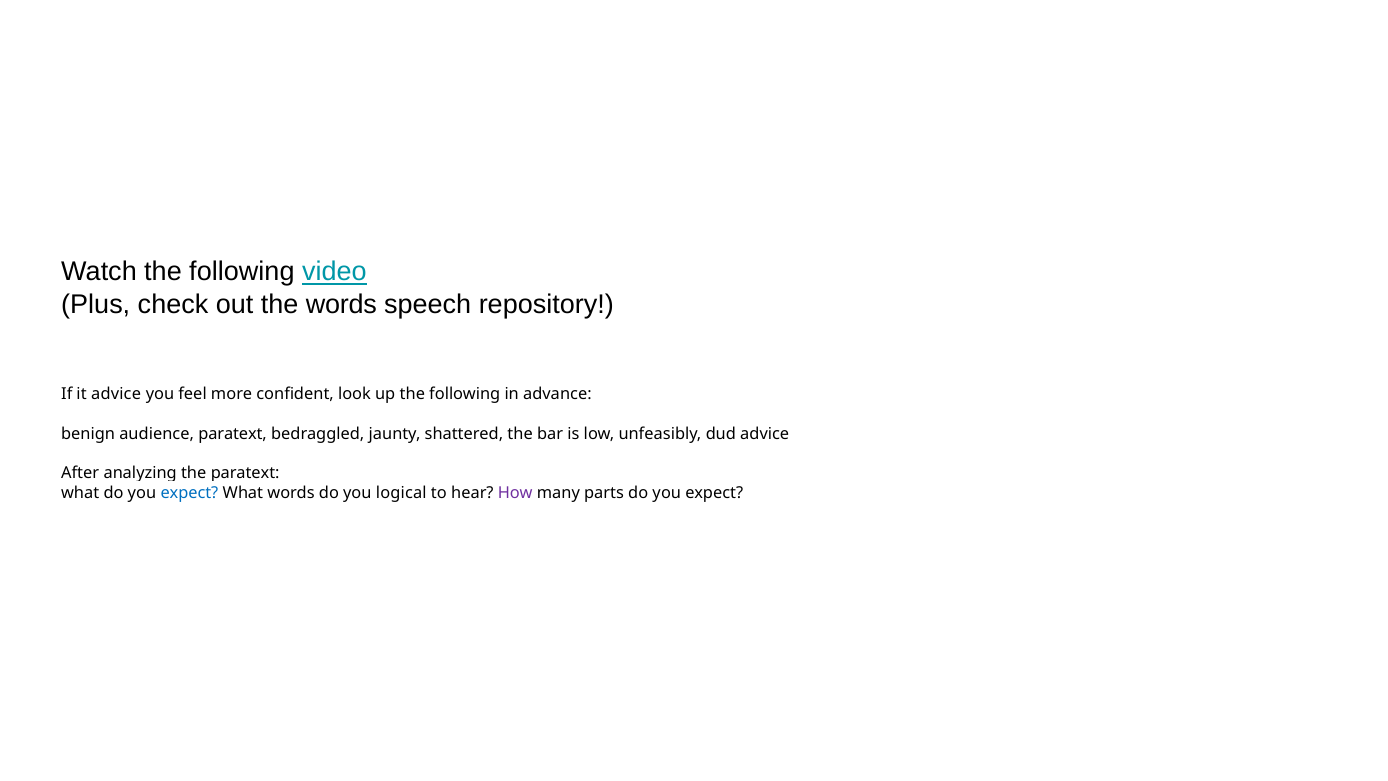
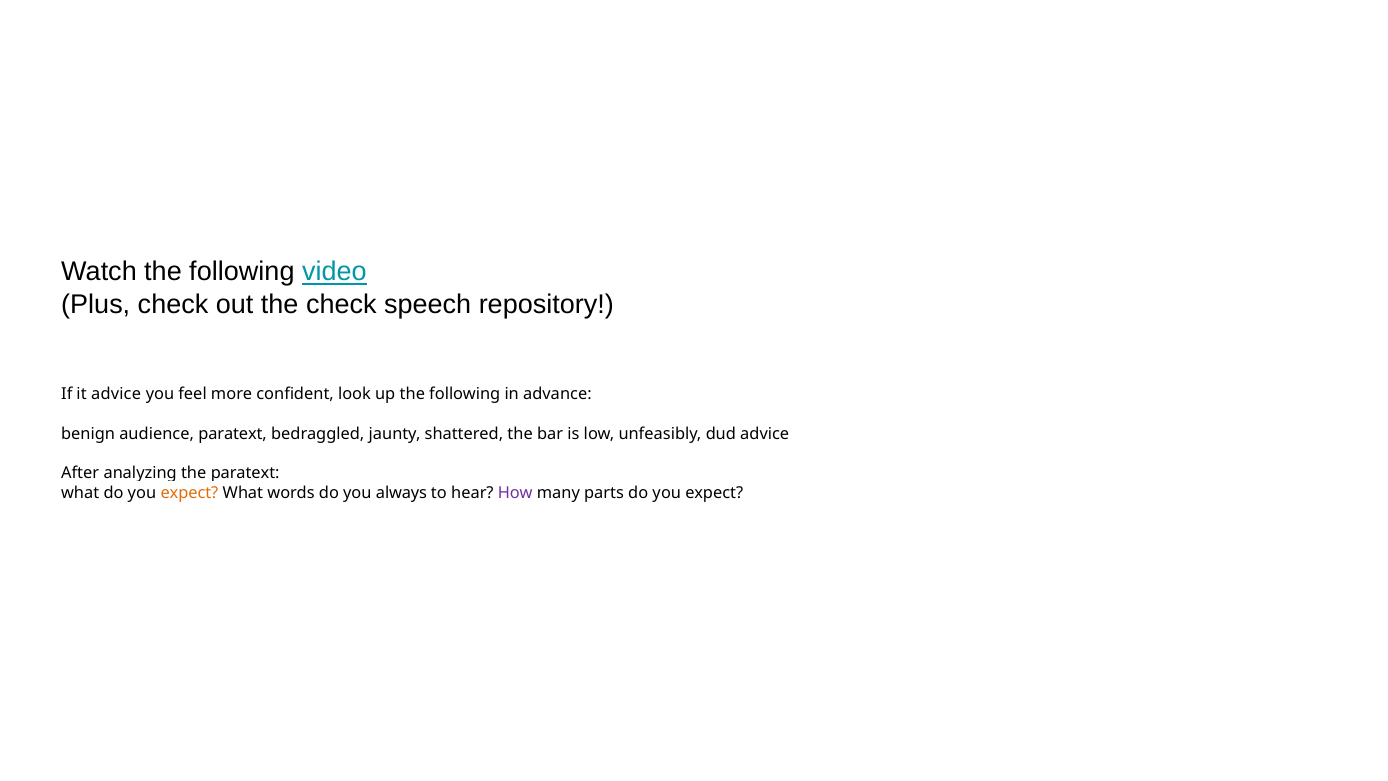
the words: words -> check (341, 304)
expect colour: blue -> orange (189, 493)
logical: logical -> always (401, 493)
